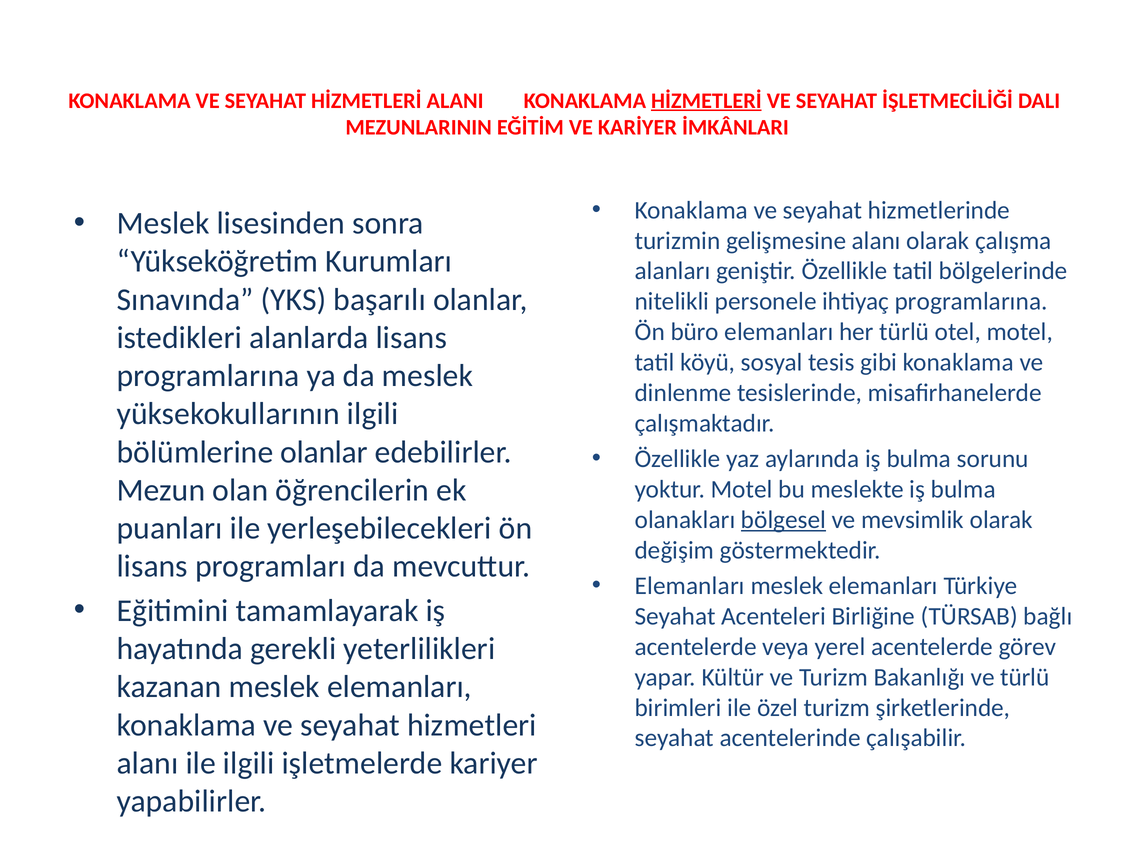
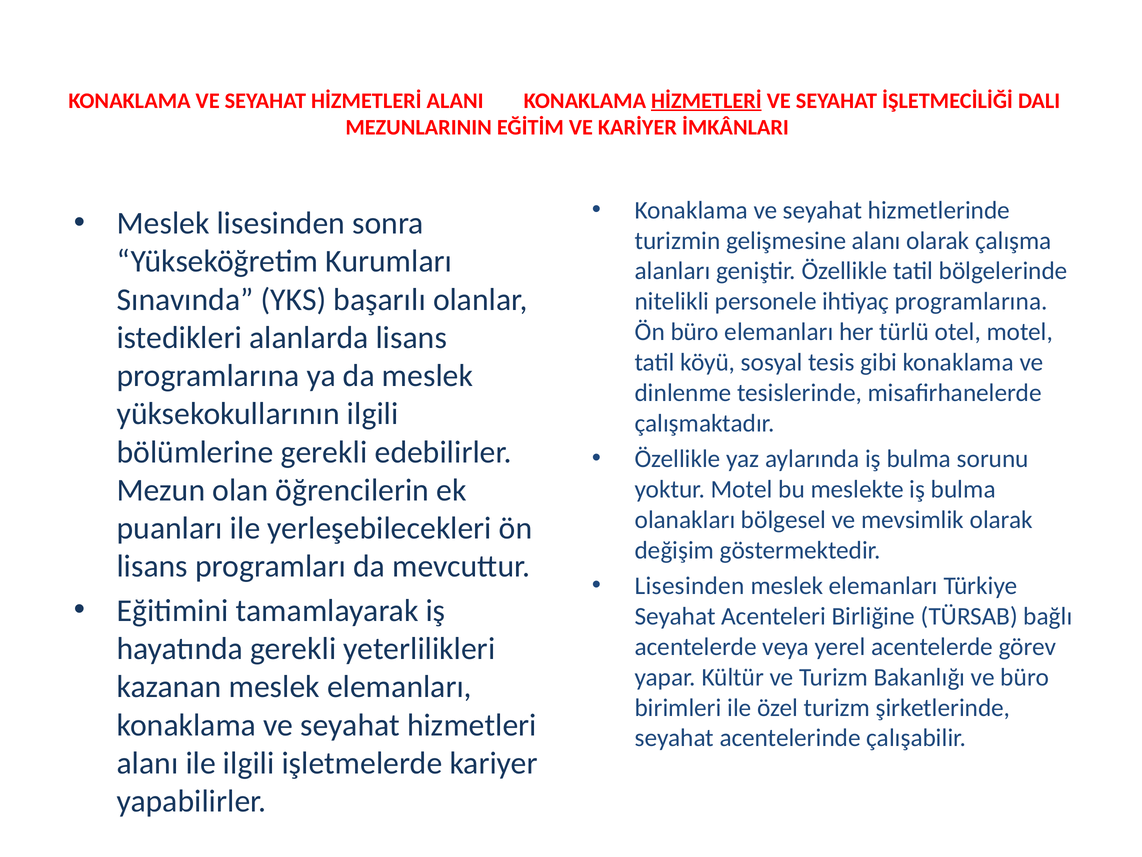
bölümlerine olanlar: olanlar -> gerekli (324, 452)
bölgesel underline: present -> none (784, 520)
Elemanları: Elemanları -> Lisesinden (690, 585)
ve türlü: türlü -> büro (1025, 677)
